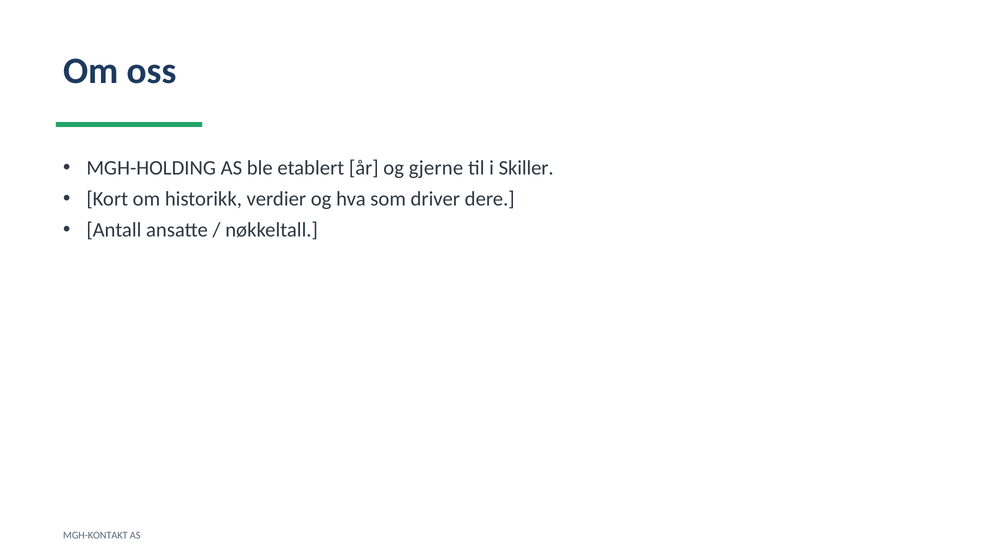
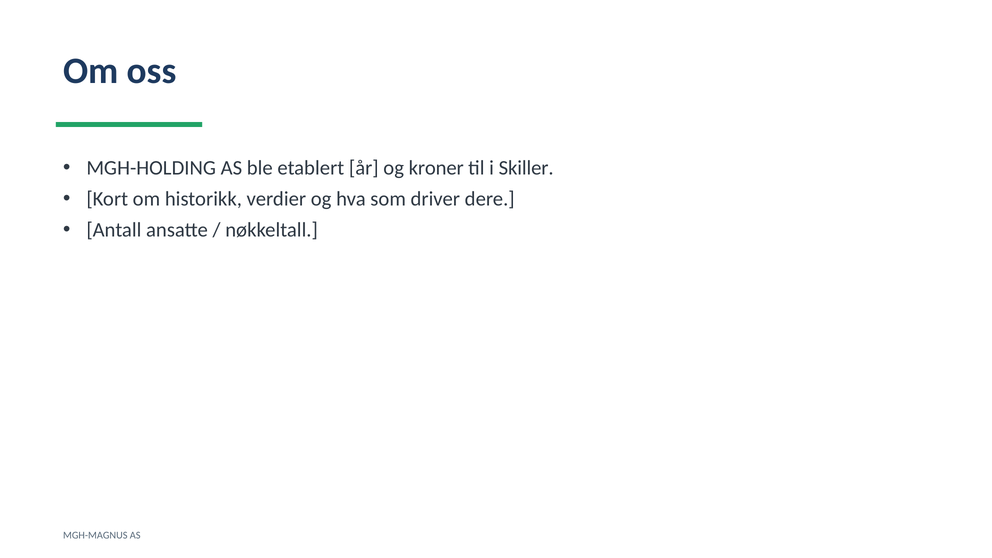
gjerne: gjerne -> kroner (436, 168)
MGH-KONTAKT: MGH-KONTAKT -> MGH-MAGNUS (95, 535)
